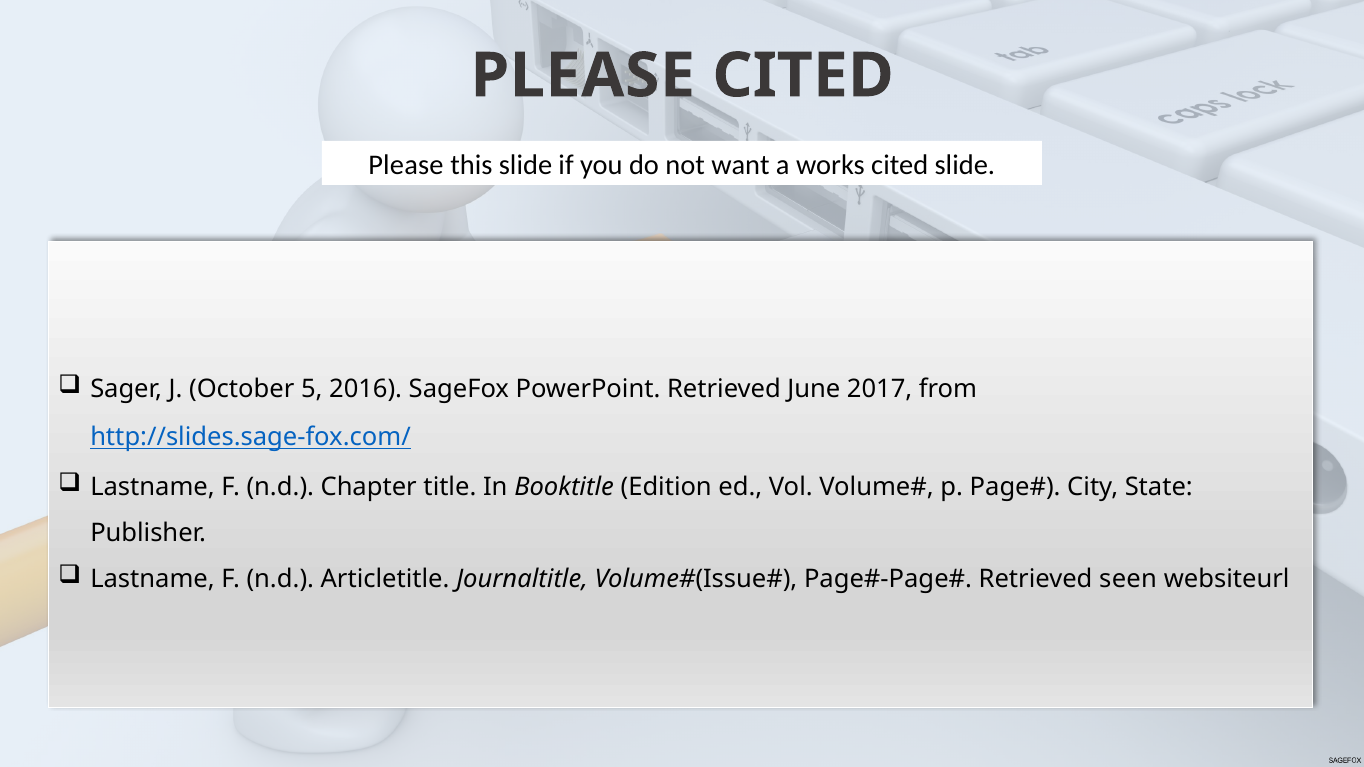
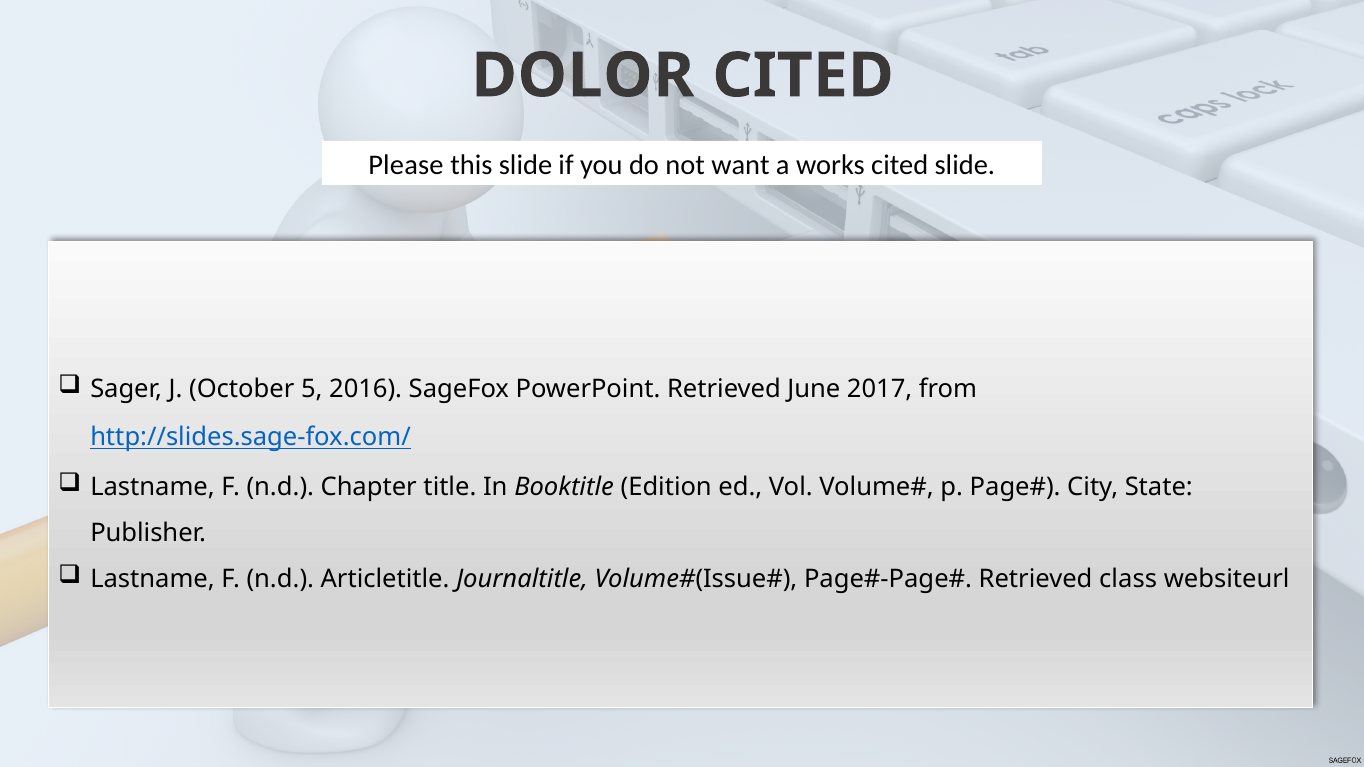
PLEASE: PLEASE -> DOLOR (583, 76)
seen: seen -> class (1128, 580)
